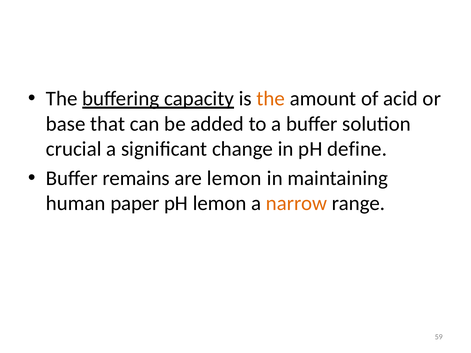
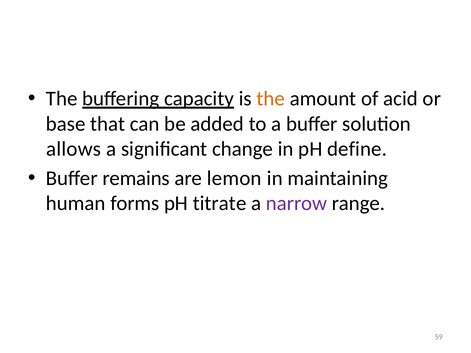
crucial: crucial -> allows (74, 149)
paper: paper -> forms (135, 204)
pH lemon: lemon -> titrate (220, 204)
narrow colour: orange -> purple (297, 204)
